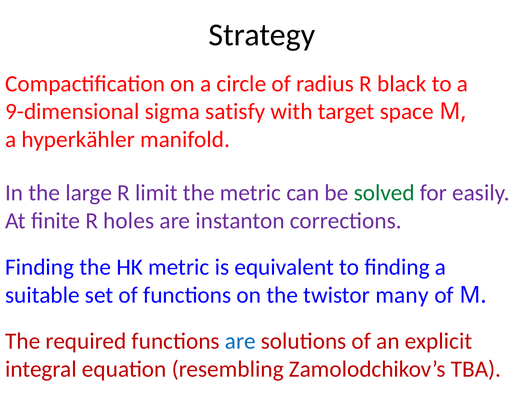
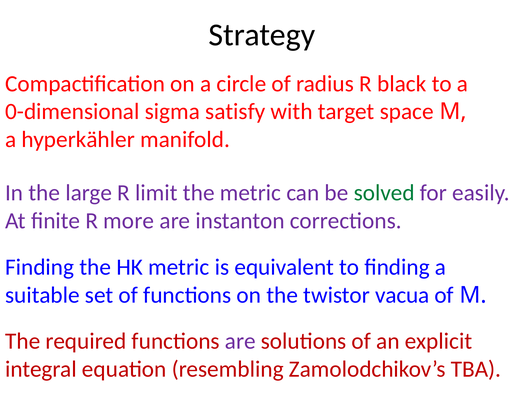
9-dimensional: 9-dimensional -> 0-dimensional (72, 112)
holes: holes -> more (129, 221)
many: many -> vacua (402, 295)
are colour: blue -> purple (240, 341)
